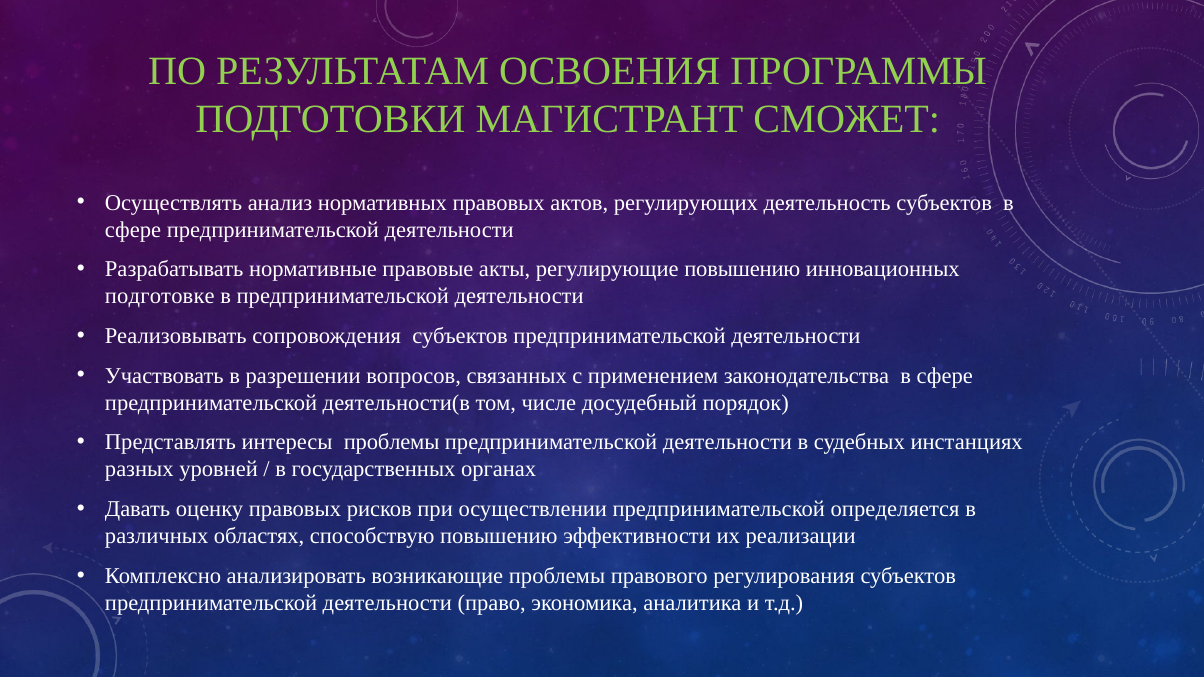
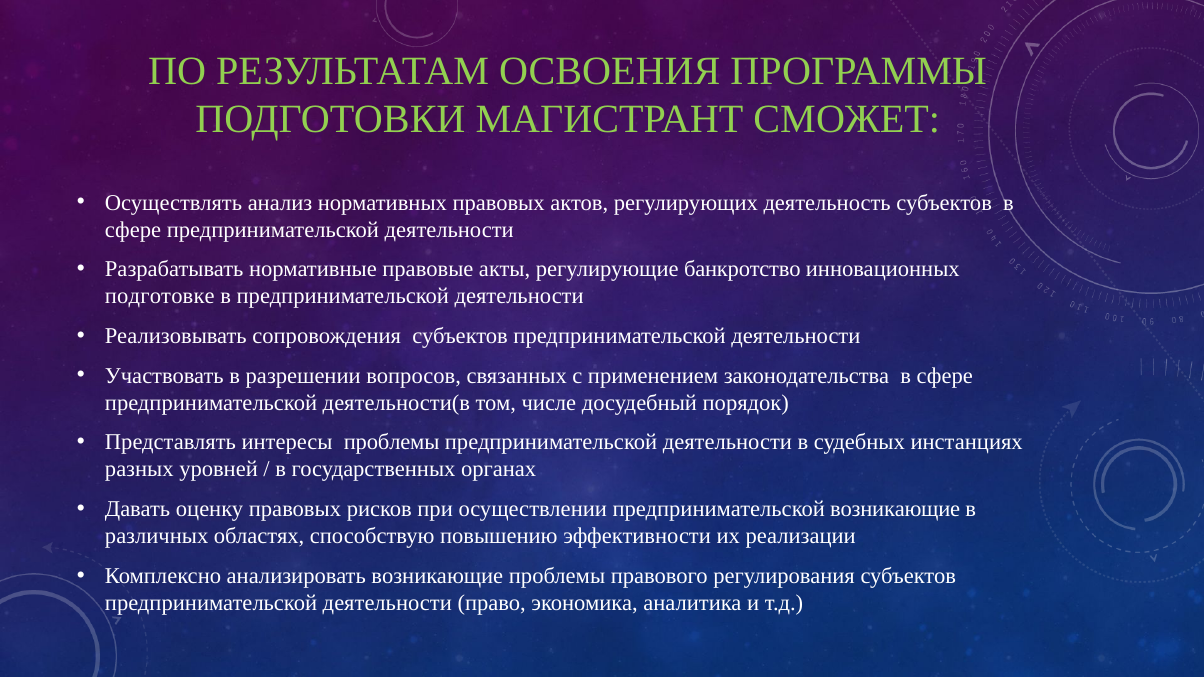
регулирующие повышению: повышению -> банкротство (742, 269)
предпринимательской определяется: определяется -> возникающие (895, 509)
